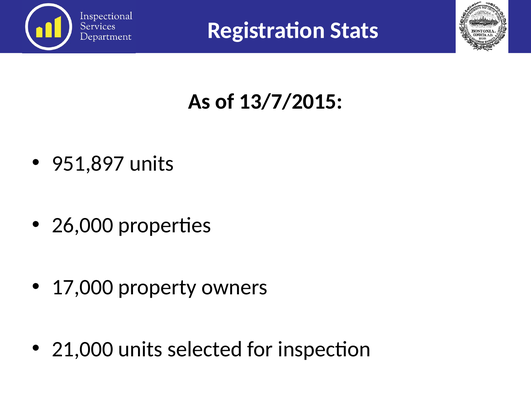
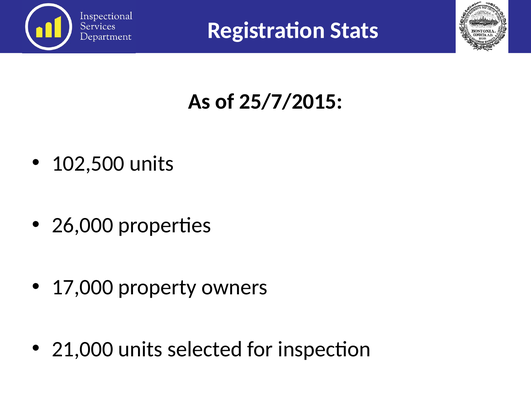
13/7/2015: 13/7/2015 -> 25/7/2015 (291, 102)
951,897: 951,897 -> 102,500 (88, 164)
